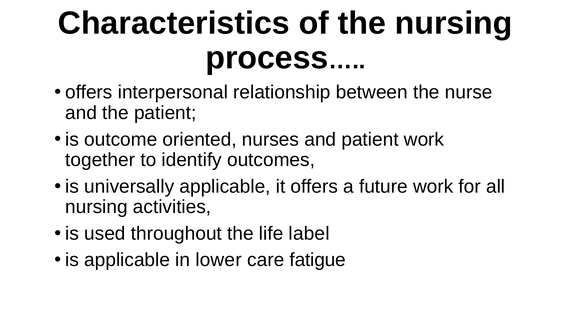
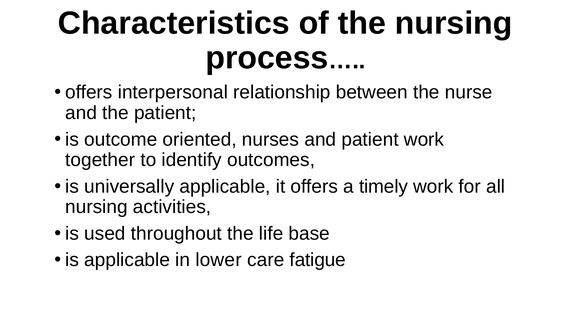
future: future -> timely (384, 187)
label: label -> base (309, 234)
